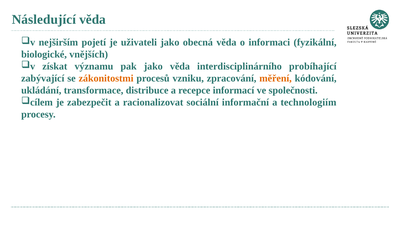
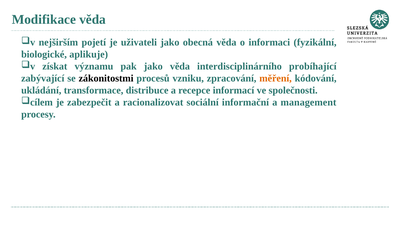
Následující: Následující -> Modifikace (44, 19)
vnějších: vnějších -> aplikuje (89, 54)
zákonitostmi colour: orange -> black (106, 78)
technologiím: technologiím -> management (308, 102)
